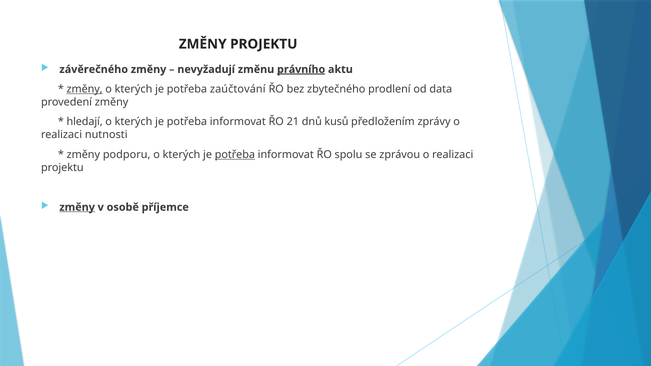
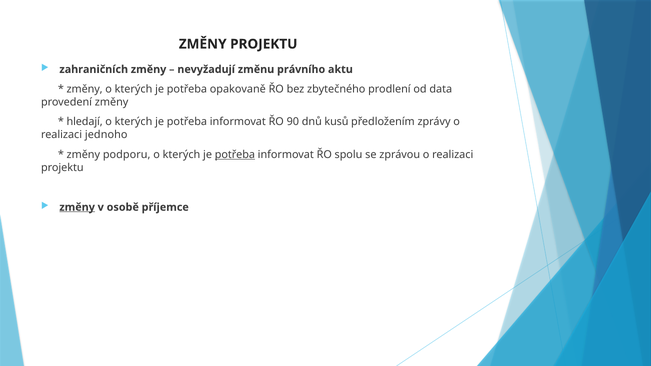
závěrečného: závěrečného -> zahraničních (94, 69)
právního underline: present -> none (301, 69)
změny underline: present -> none (85, 89)
zaúčtování: zaúčtování -> opakovaně (238, 89)
21: 21 -> 90 (293, 122)
nutnosti: nutnosti -> jednoho (106, 135)
